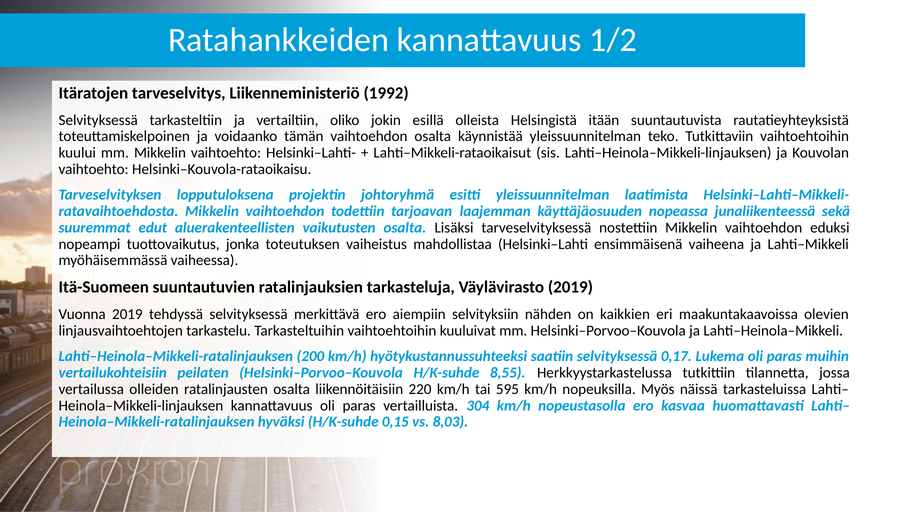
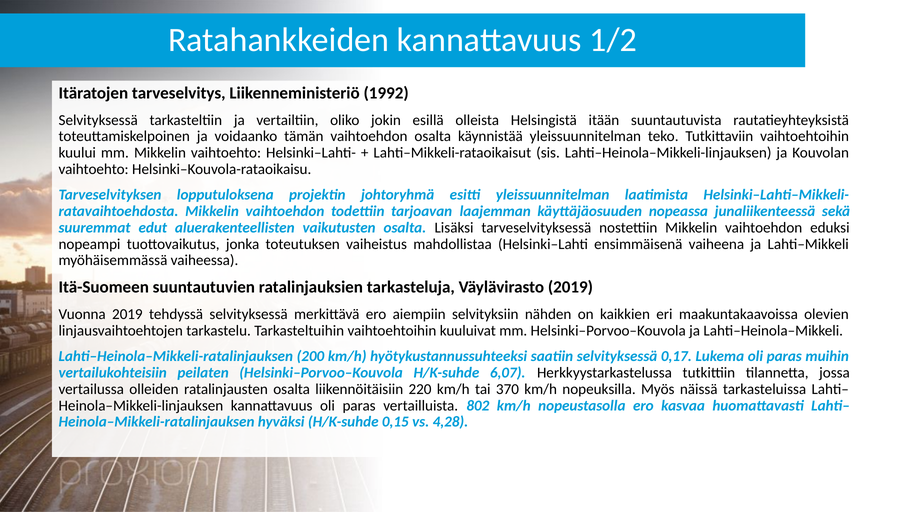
8,55: 8,55 -> 6,07 (508, 372)
595: 595 -> 370 (507, 389)
304: 304 -> 802 (478, 405)
8,03: 8,03 -> 4,28 (450, 421)
